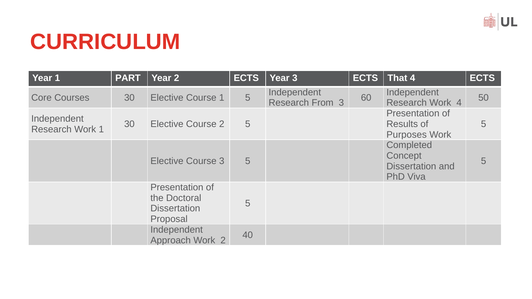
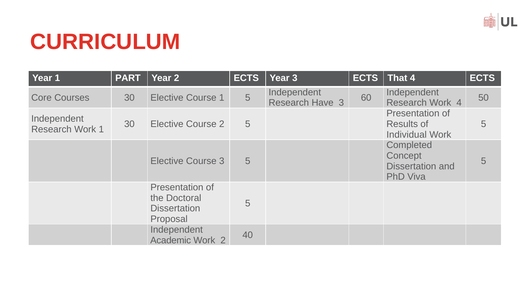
From: From -> Have (323, 103)
Purposes: Purposes -> Individual (407, 135)
Approach: Approach -> Academic (171, 240)
